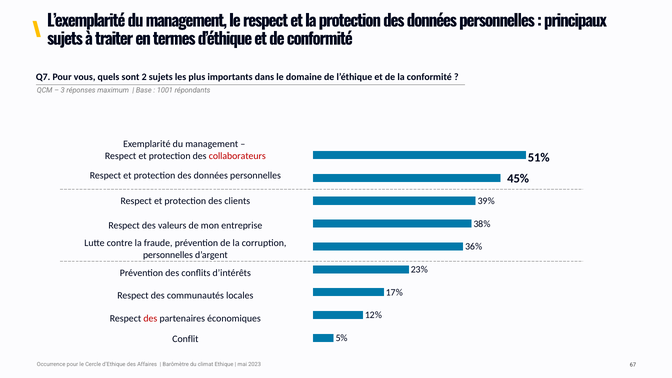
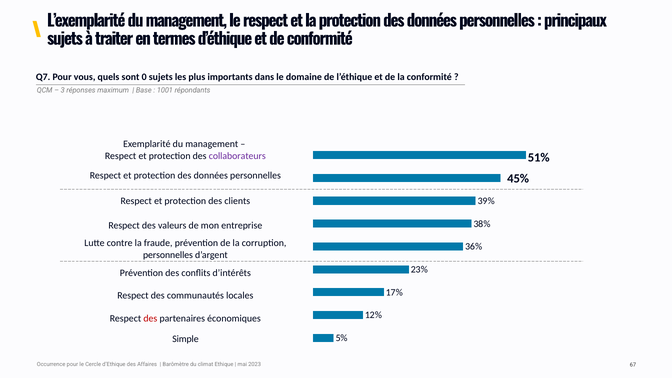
2: 2 -> 0 (144, 77)
collaborateurs colour: red -> purple (237, 156)
Conflit: Conflit -> Simple (185, 339)
